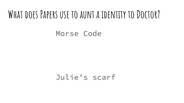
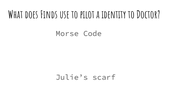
Papers: Papers -> Finds (49, 15)
aunt: aunt -> pilot (87, 15)
